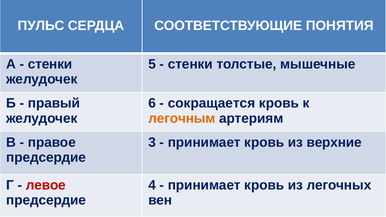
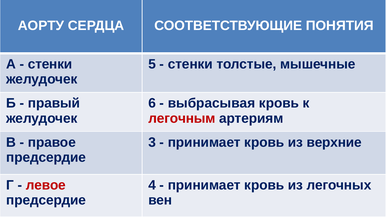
ПУЛЬС: ПУЛЬС -> АОРТУ (41, 26)
сокращается: сокращается -> выбрасывая (212, 103)
легочным colour: orange -> red (182, 118)
